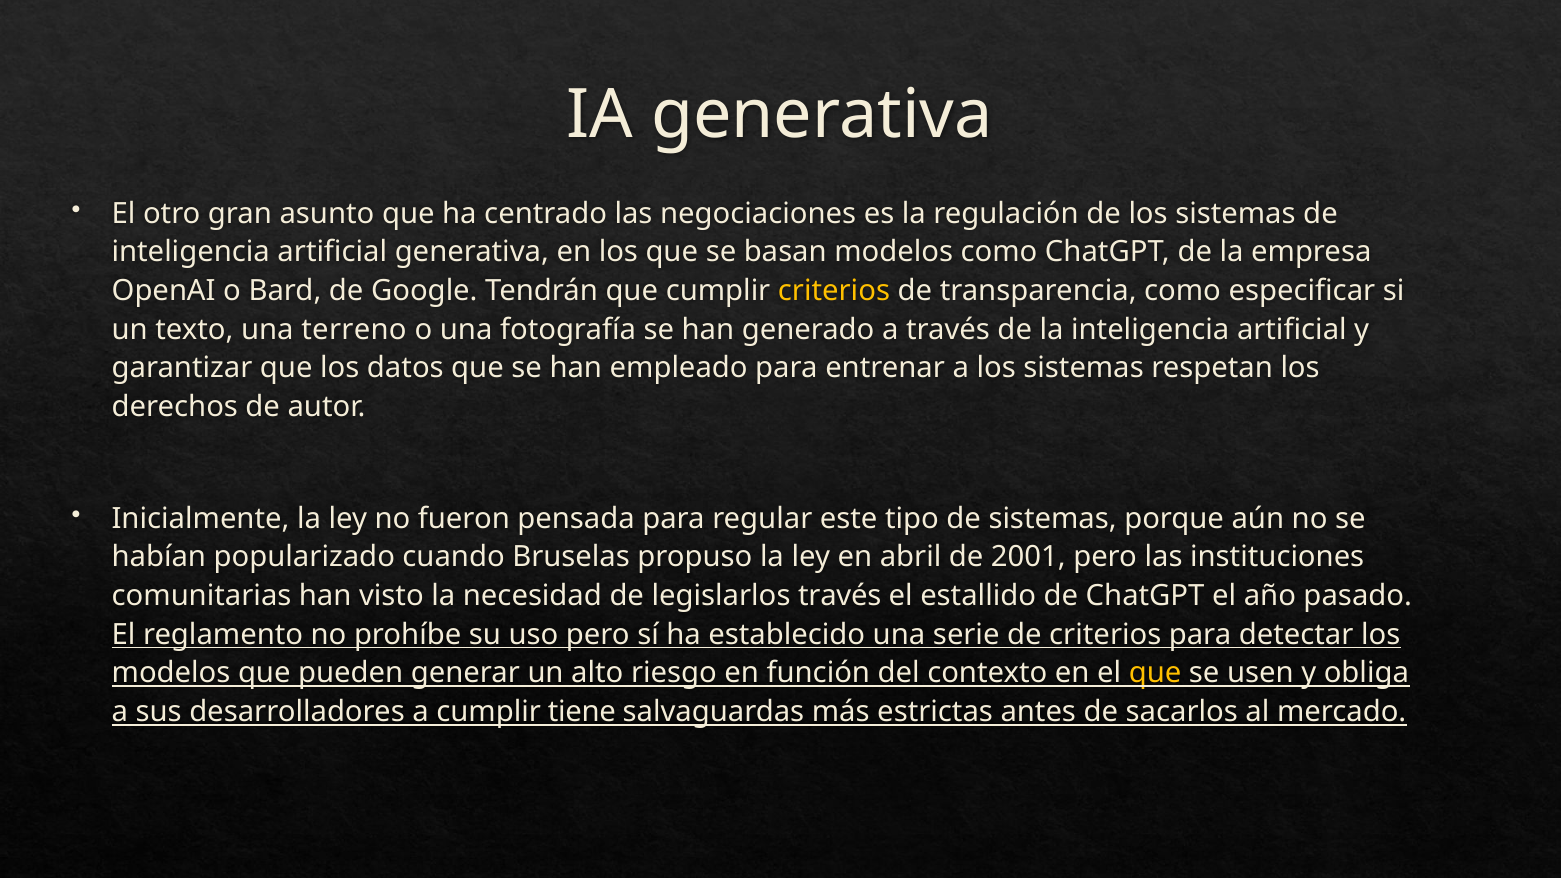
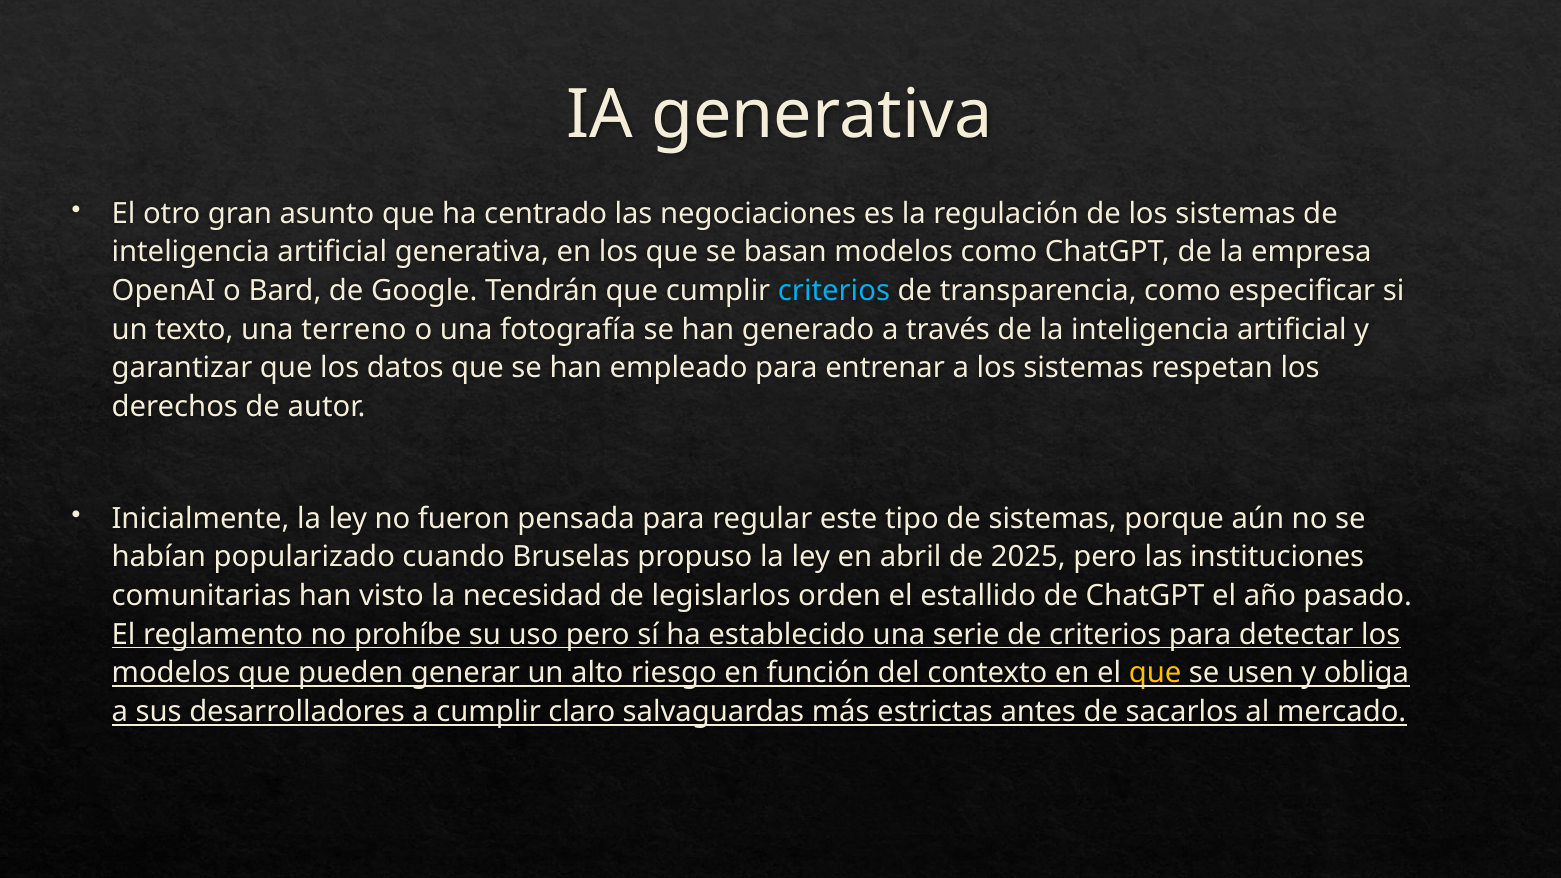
criterios colour: yellow -> light blue (834, 291)
2001: 2001 -> 2025 (1028, 557)
legislarlos través: través -> orden (840, 596)
tiene: tiene -> claro (582, 712)
